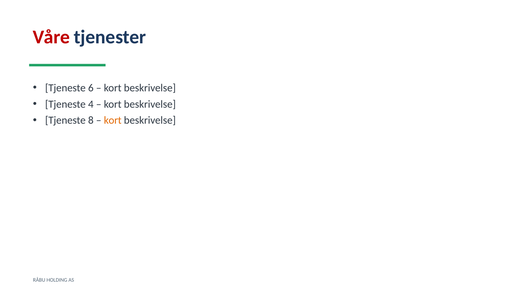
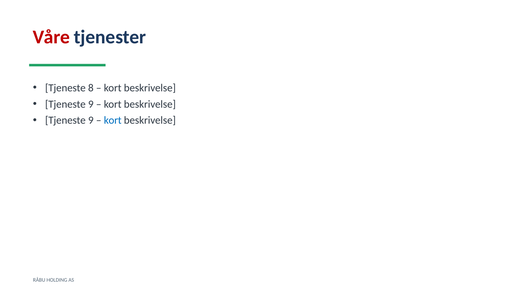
6: 6 -> 8 (91, 88)
4: 4 -> 9 (91, 104)
8: 8 -> 9 (91, 120)
kort colour: orange -> blue (113, 120)
